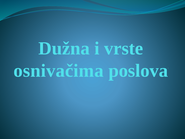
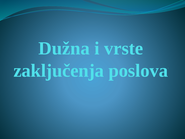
osnivačima: osnivačima -> zaključenja (59, 71)
